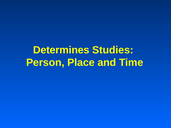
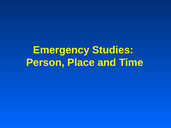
Determines: Determines -> Emergency (61, 50)
